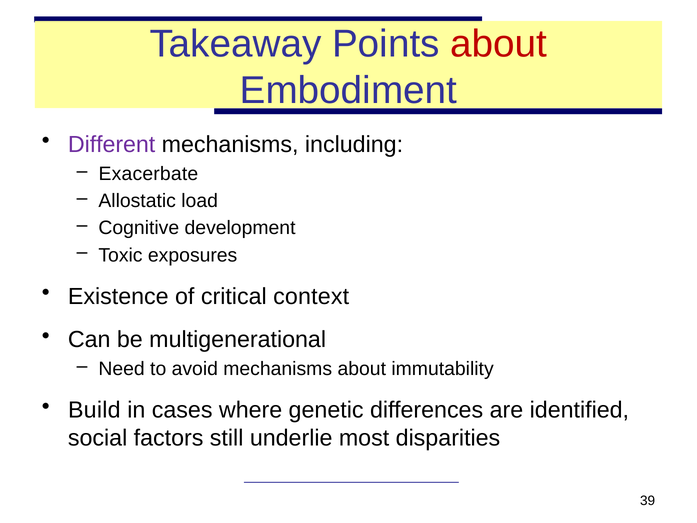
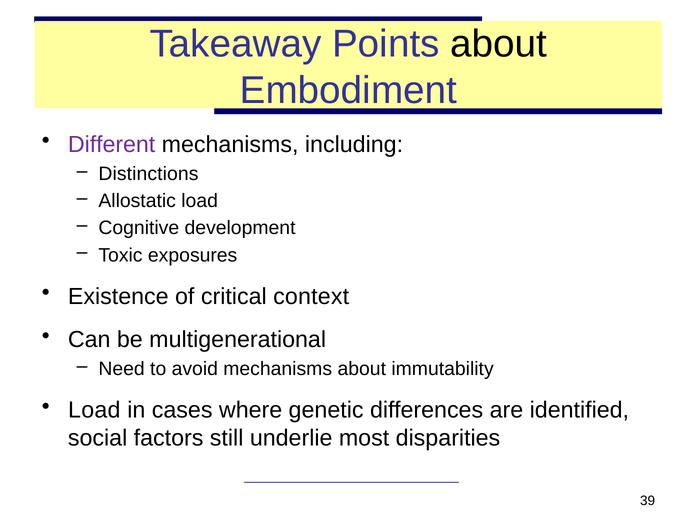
about colour: red -> black (499, 44)
Exacerbate: Exacerbate -> Distinctions (148, 174)
Build: Build -> Load (94, 410)
